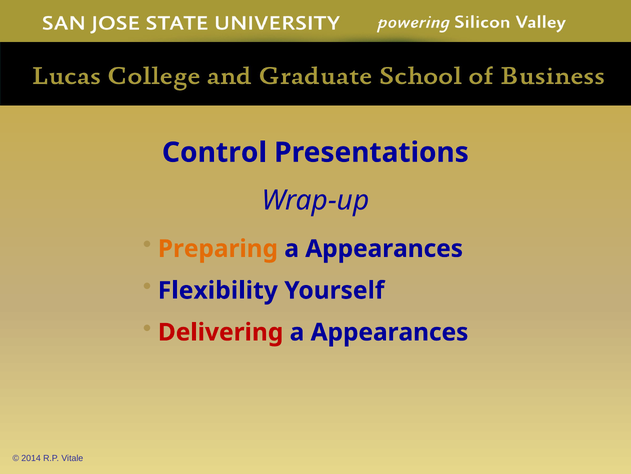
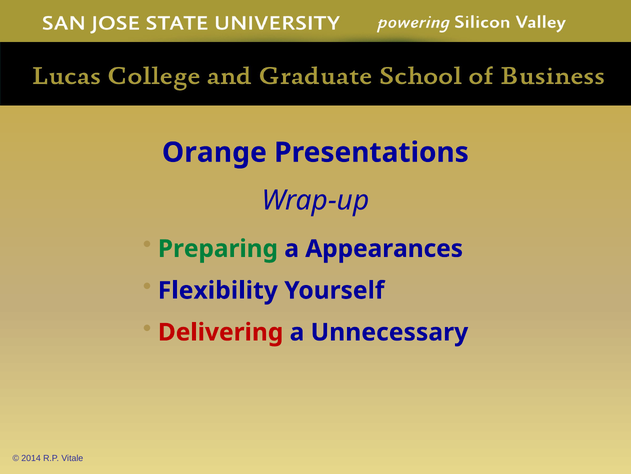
Control: Control -> Orange (214, 152)
Preparing colour: orange -> green (218, 248)
Appearances: Appearances -> Unnecessary (389, 332)
